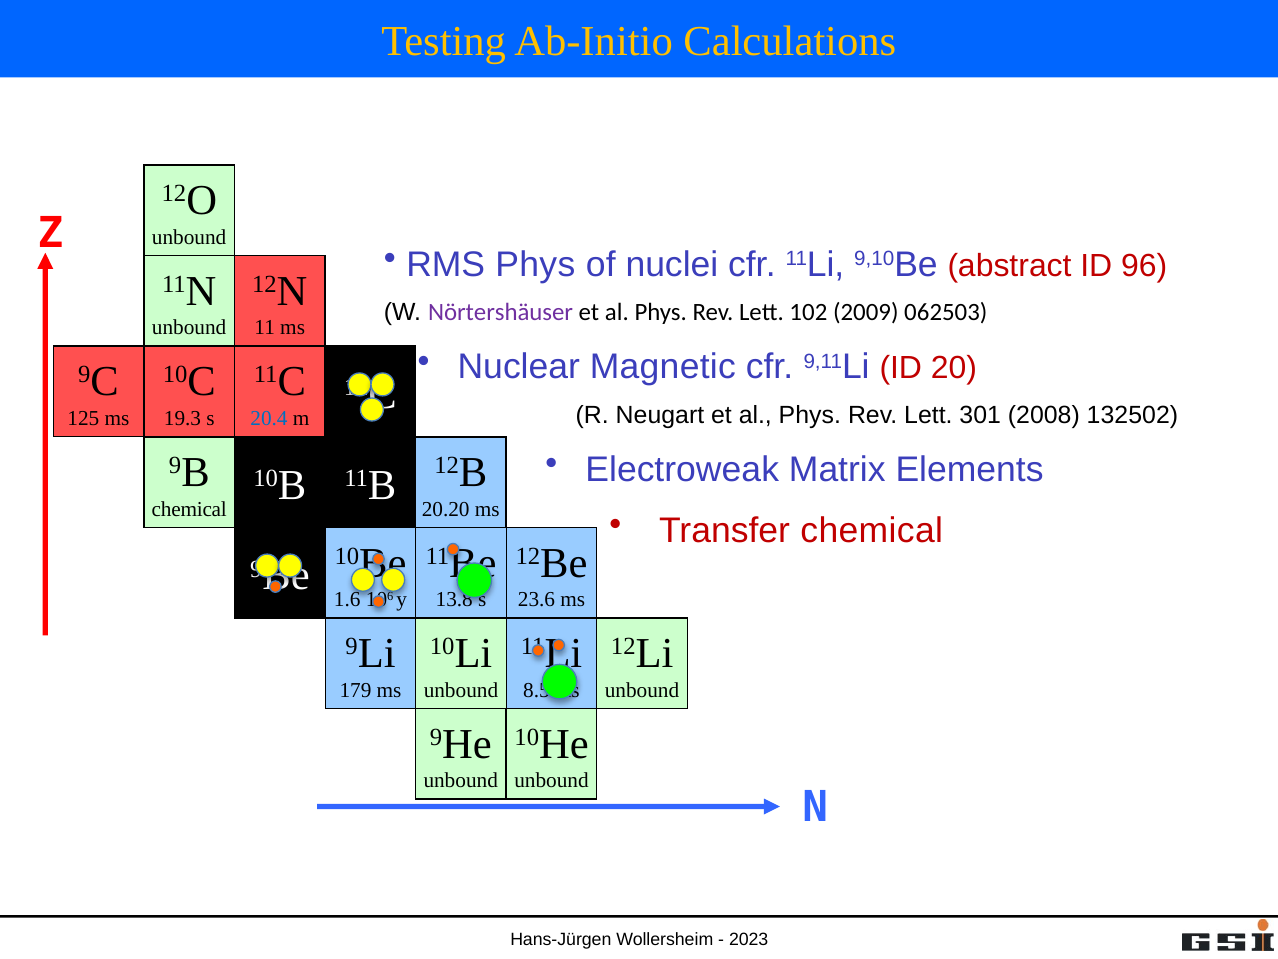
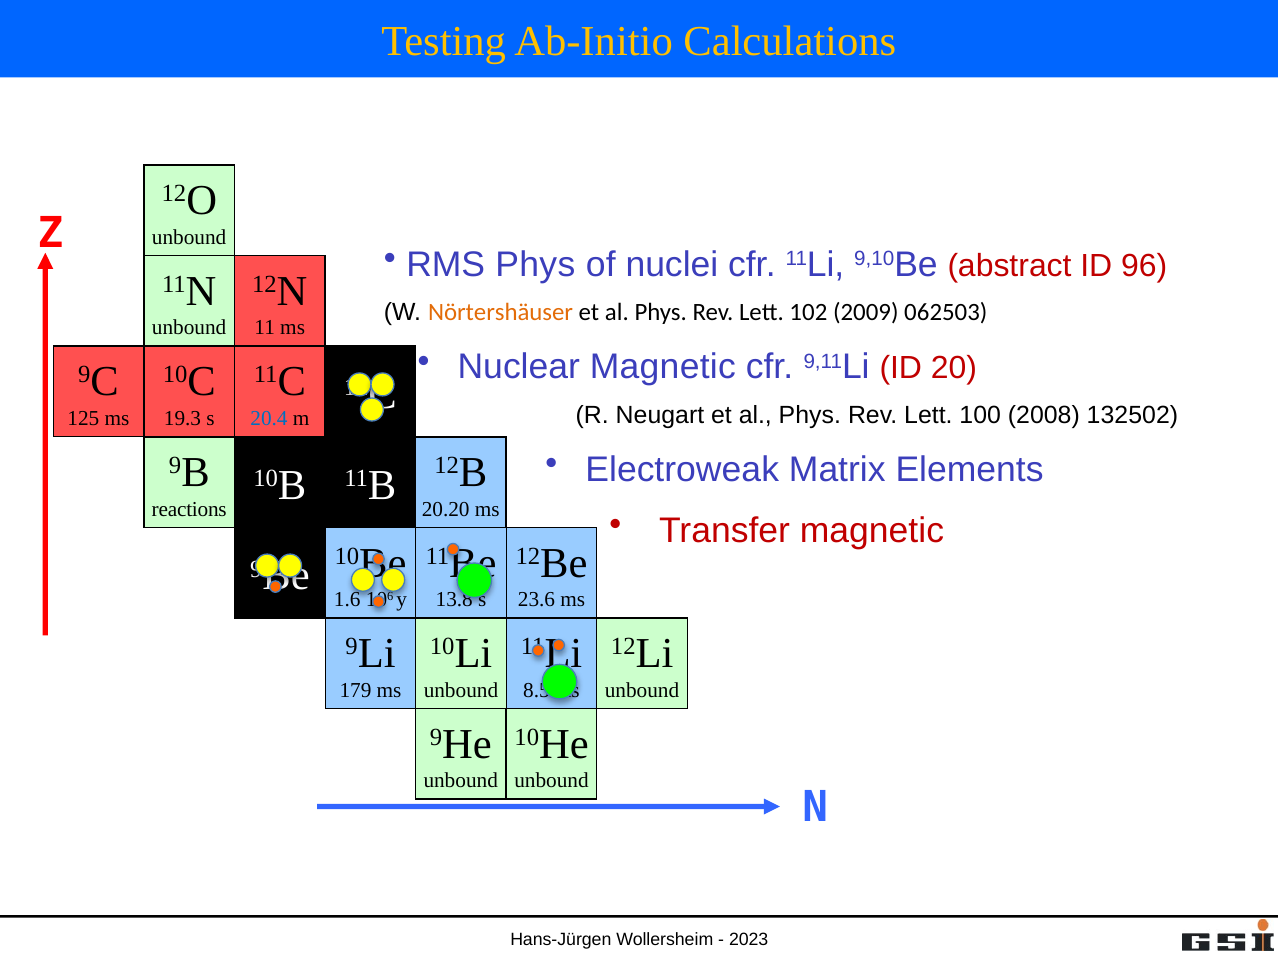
Nörtershäuser colour: purple -> orange (501, 312)
301: 301 -> 100 (980, 415)
chemical: chemical -> reactions (189, 509)
Transfer chemical: chemical -> magnetic (872, 530)
